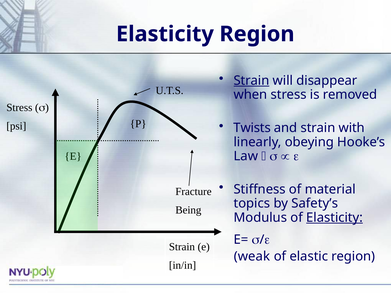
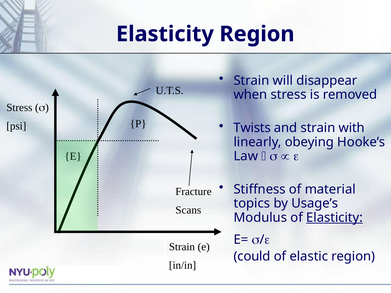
Strain underline: present -> none (251, 81)
Safety’s: Safety’s -> Usage’s (315, 204)
Being: Being -> Scans (188, 210)
weak: weak -> could (252, 257)
